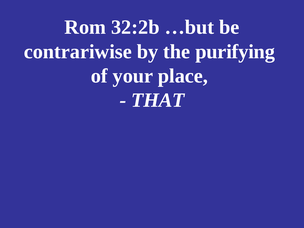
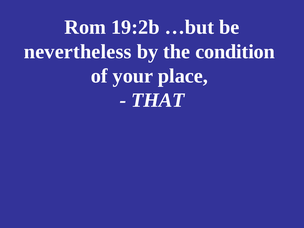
32:2b: 32:2b -> 19:2b (135, 27)
contrariwise: contrariwise -> nevertheless (78, 52)
purifying: purifying -> condition (235, 52)
